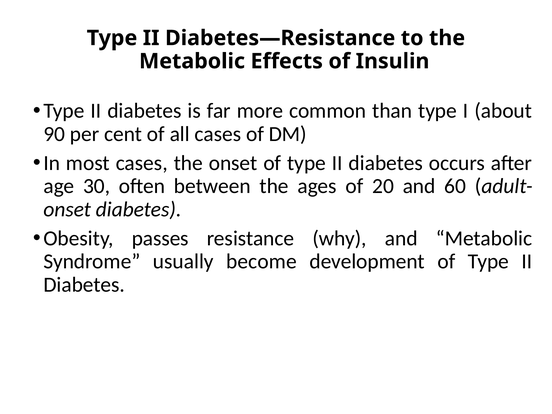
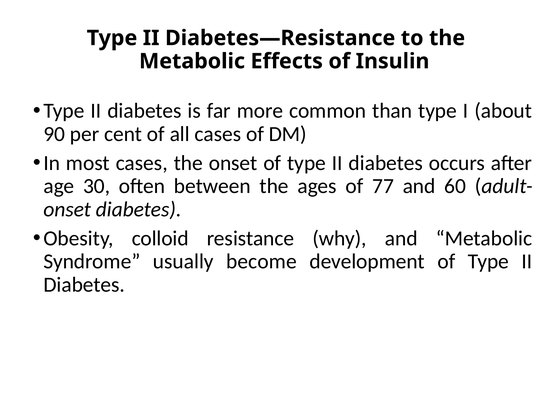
20: 20 -> 77 (383, 186)
passes: passes -> colloid (160, 238)
